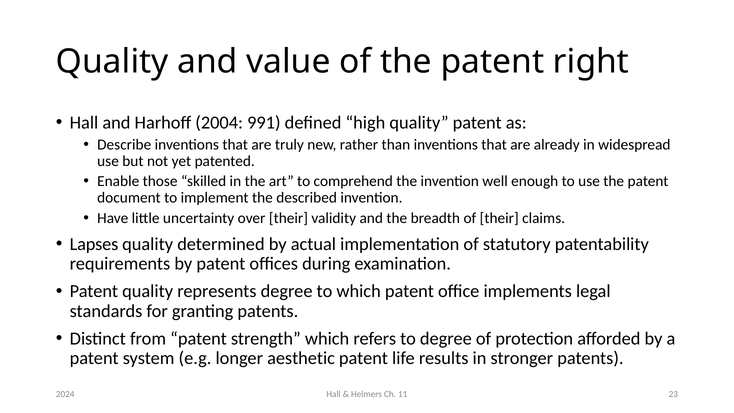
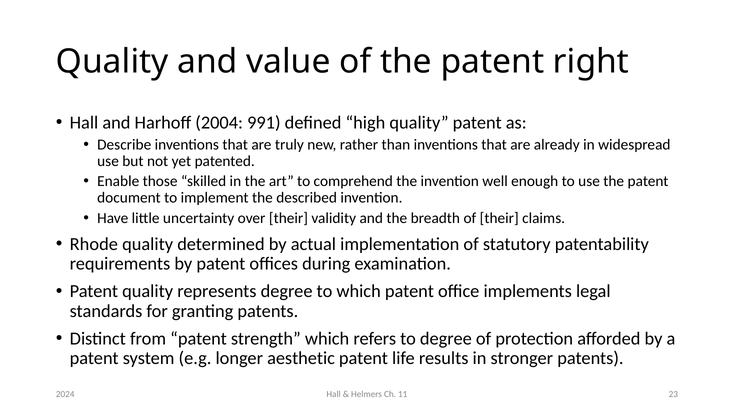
Lapses: Lapses -> Rhode (94, 244)
